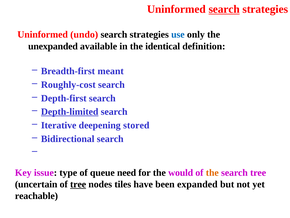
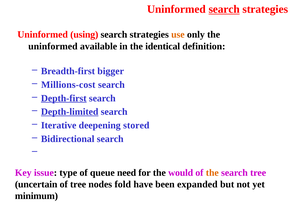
undo: undo -> using (84, 35)
use colour: blue -> orange (178, 35)
unexpanded: unexpanded -> uninformed (53, 46)
meant: meant -> bigger (111, 71)
Roughly-cost: Roughly-cost -> Millions-cost (68, 84)
Depth-first underline: none -> present (64, 98)
tree underline: present -> none (78, 184)
tiles: tiles -> fold (123, 184)
reachable: reachable -> minimum (36, 195)
